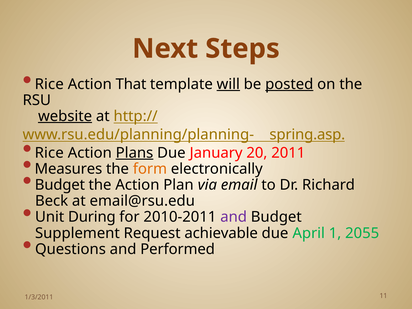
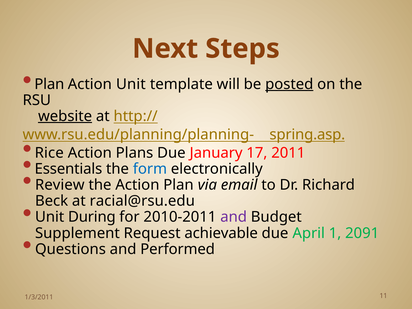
Rice: Rice -> Plan (49, 84)
Action That: That -> Unit (131, 84)
will underline: present -> none (228, 84)
Plans underline: present -> none (134, 153)
20: 20 -> 17 (257, 153)
Measures: Measures -> Essentials (68, 169)
form colour: orange -> blue (150, 169)
Budget: Budget -> Review (60, 185)
email@rsu.edu: email@rsu.edu -> racial@rsu.edu (142, 201)
2055: 2055 -> 2091 (362, 233)
